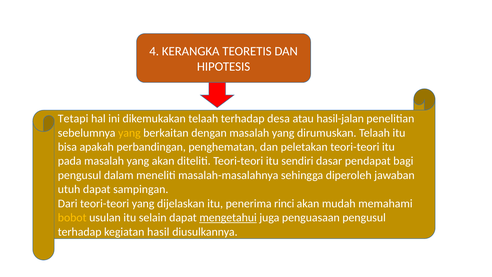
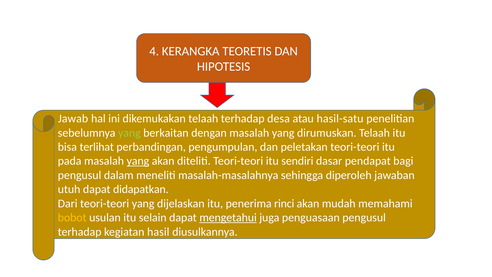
Tetapi: Tetapi -> Jawab (73, 119)
hasil-jalan: hasil-jalan -> hasil-satu (340, 119)
yang colour: yellow -> light green (129, 133)
apakah: apakah -> terlihat (97, 147)
penghematan: penghematan -> pengumpulan (223, 147)
yang underline: none -> present (138, 161)
sampingan: sampingan -> didapatkan (141, 189)
